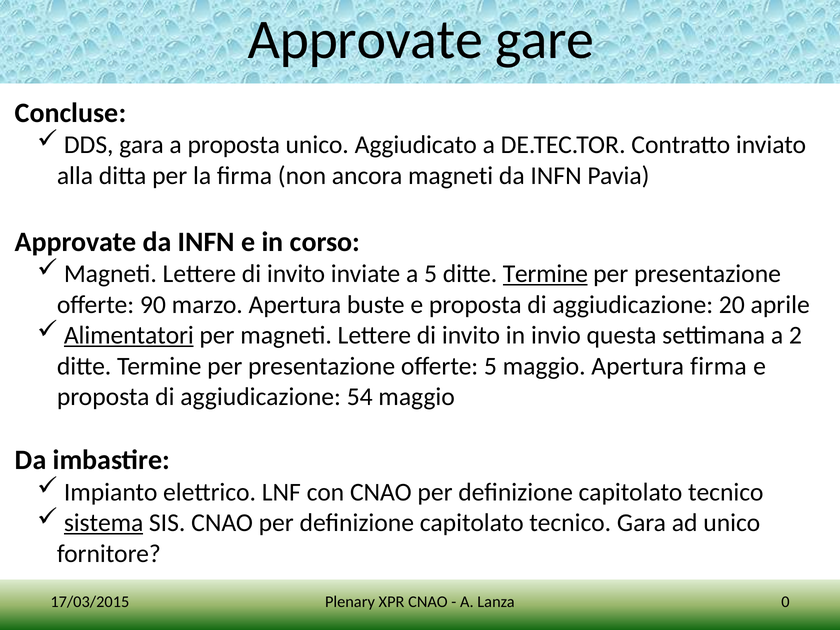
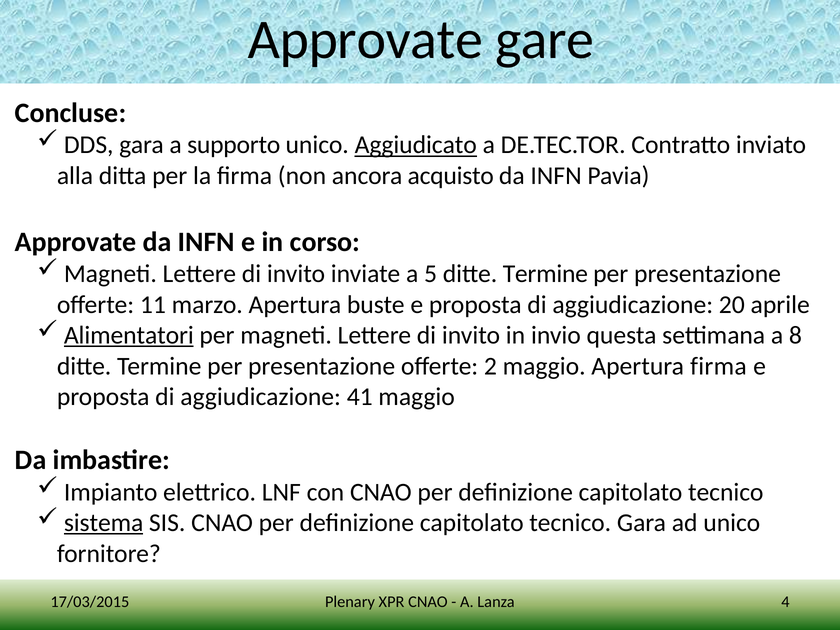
a proposta: proposta -> supporto (234, 145)
Aggiudicato underline: none -> present (416, 145)
ancora magneti: magneti -> acquisto (451, 176)
Termine underline: present -> none (545, 274)
90: 90 -> 11 (153, 305)
2: 2 -> 8 (795, 335)
offerte 5: 5 -> 2 (490, 366)
54: 54 -> 41 (360, 397)
0: 0 -> 4 (785, 602)
